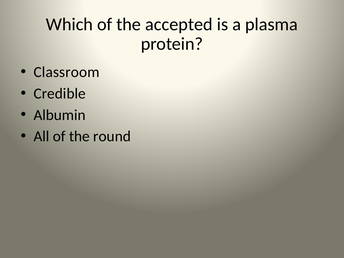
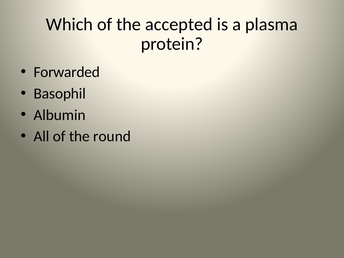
Classroom: Classroom -> Forwarded (67, 72)
Credible: Credible -> Basophil (60, 94)
